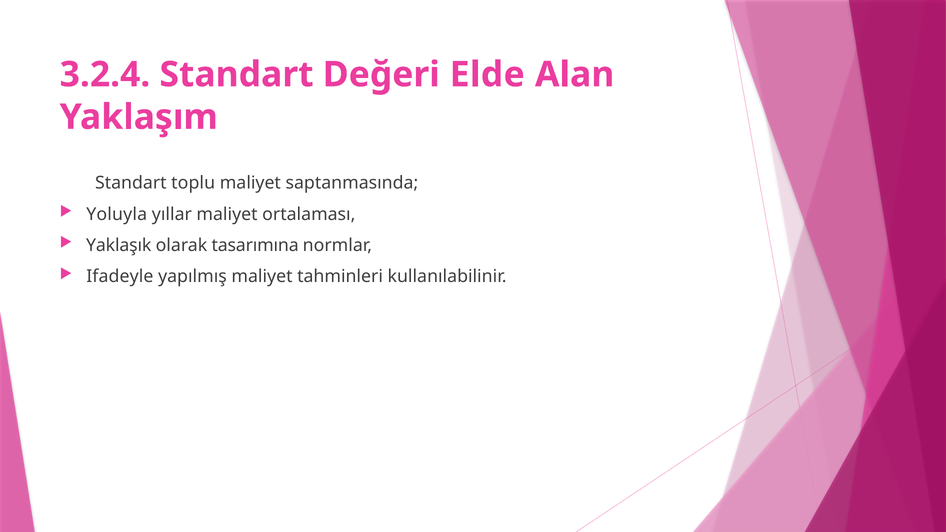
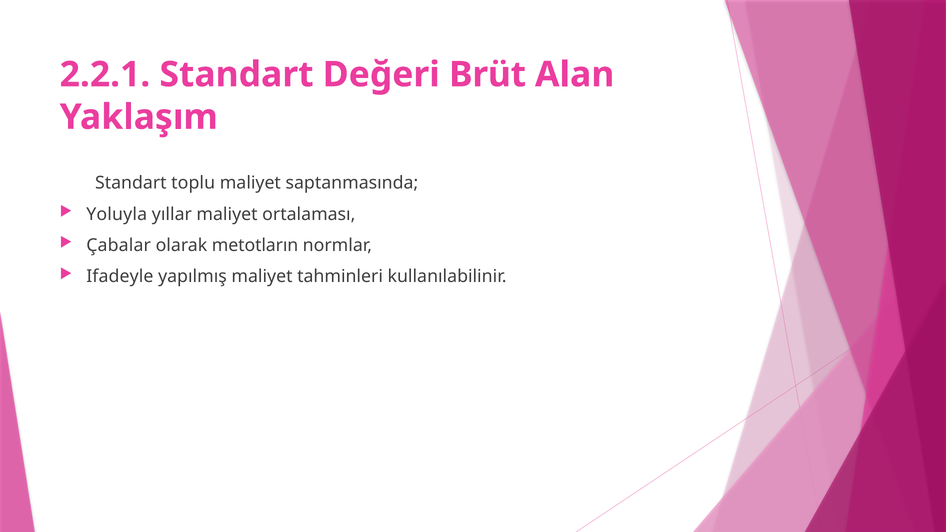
3.2.4: 3.2.4 -> 2.2.1 (105, 75)
Elde: Elde -> Brüt (488, 75)
Yaklaşık: Yaklaşık -> Çabalar (119, 245)
tasarımına: tasarımına -> metotların (255, 245)
